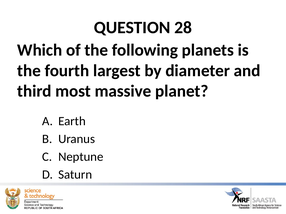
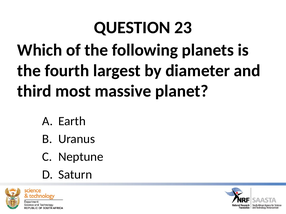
28: 28 -> 23 (183, 28)
